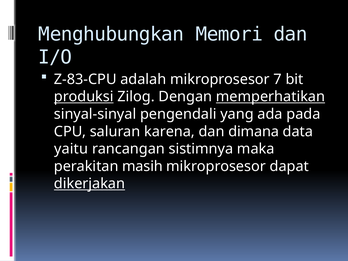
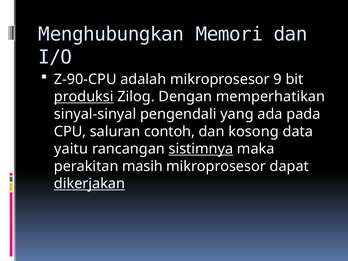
Z-83-CPU: Z-83-CPU -> Z-90-CPU (85, 79)
7: 7 -> 9 (278, 79)
memperhatikan underline: present -> none (270, 97)
karena: karena -> contoh (169, 131)
dimana: dimana -> kosong (254, 131)
sistimnya underline: none -> present (201, 149)
